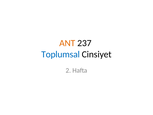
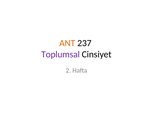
Toplumsal colour: blue -> purple (61, 54)
